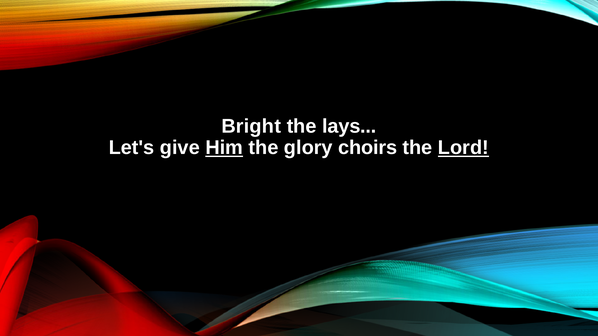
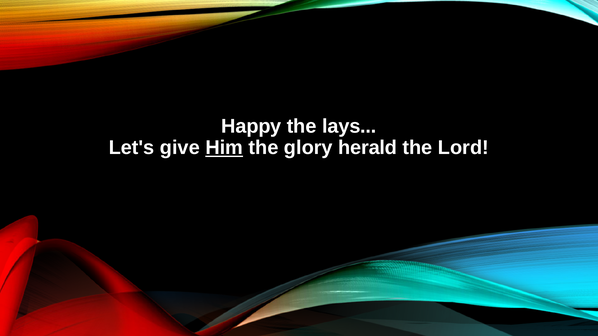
Bright: Bright -> Happy (251, 126)
choirs: choirs -> herald (368, 148)
Lord underline: present -> none (463, 148)
